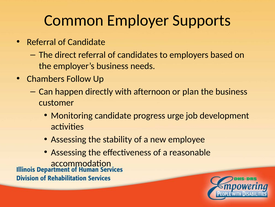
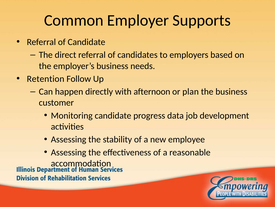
Chambers: Chambers -> Retention (46, 79)
urge: urge -> data (176, 115)
